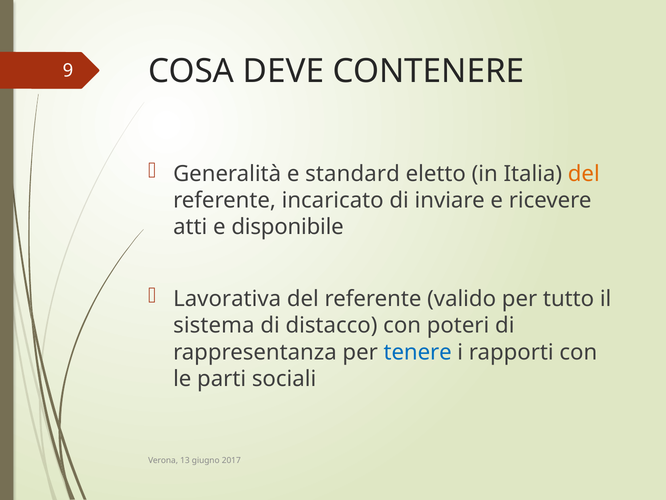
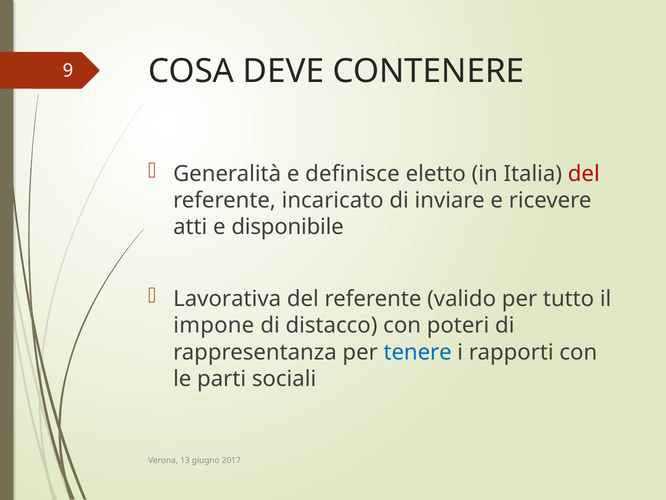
standard: standard -> definisce (352, 174)
del colour: orange -> red (584, 174)
sistema: sistema -> impone (214, 325)
